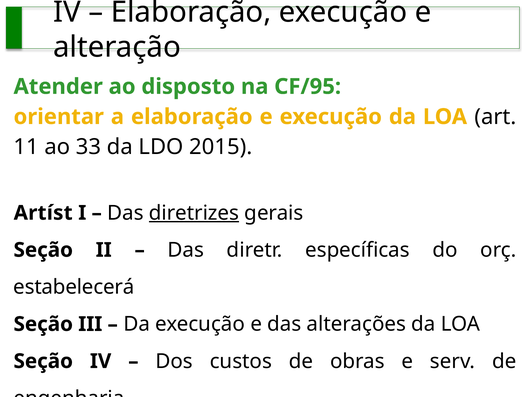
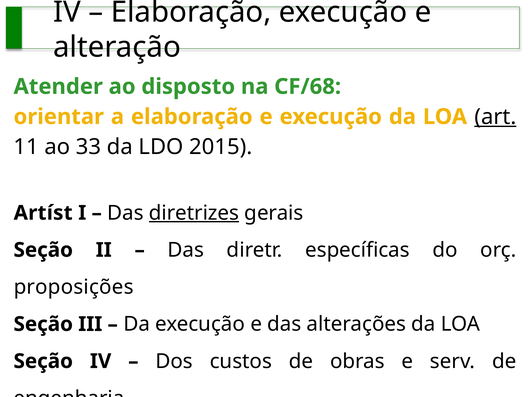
CF/95: CF/95 -> CF/68 (308, 87)
art underline: none -> present (495, 117)
estabelecerá: estabelecerá -> proposições (74, 287)
